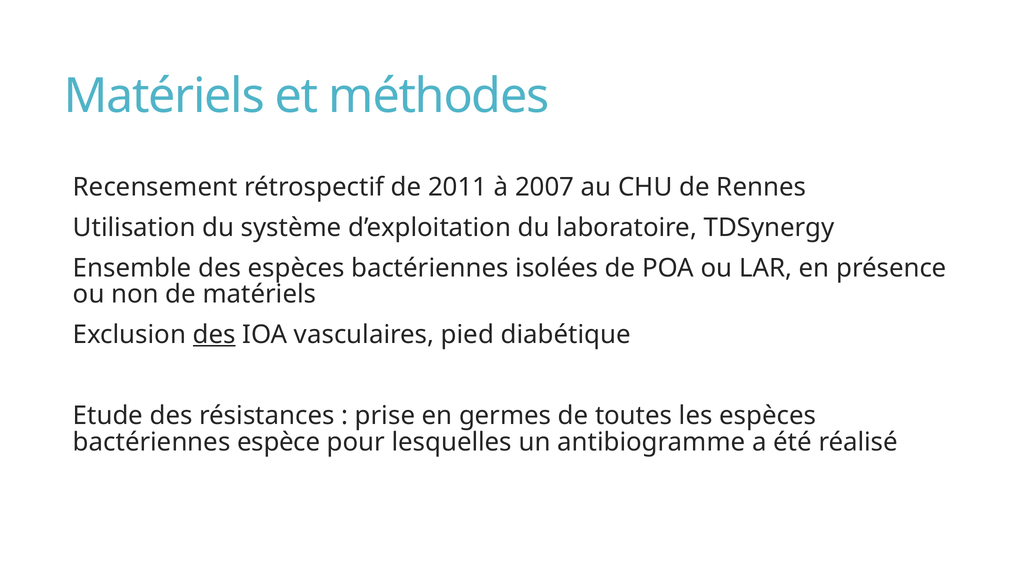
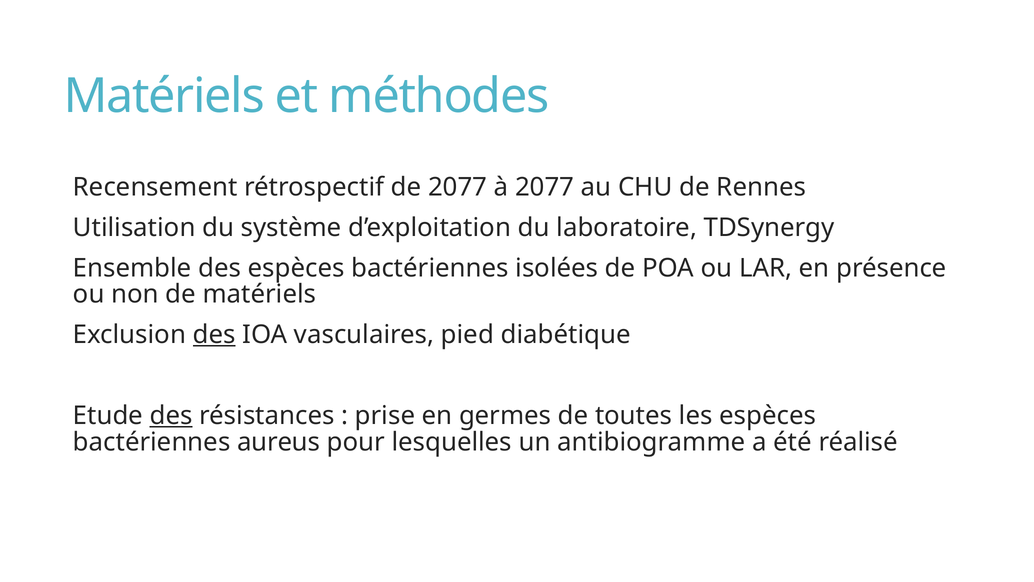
de 2011: 2011 -> 2077 (458, 187)
à 2007: 2007 -> 2077 (545, 187)
des underline: none -> present (171, 415)
espèce: espèce -> aureus (279, 442)
